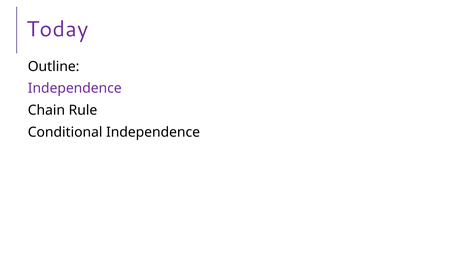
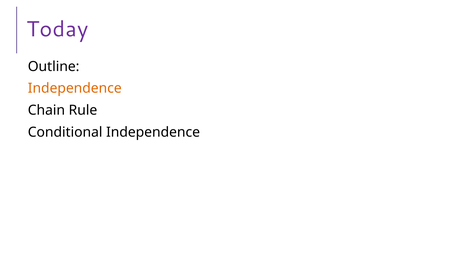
Independence colour: purple -> orange (75, 88)
